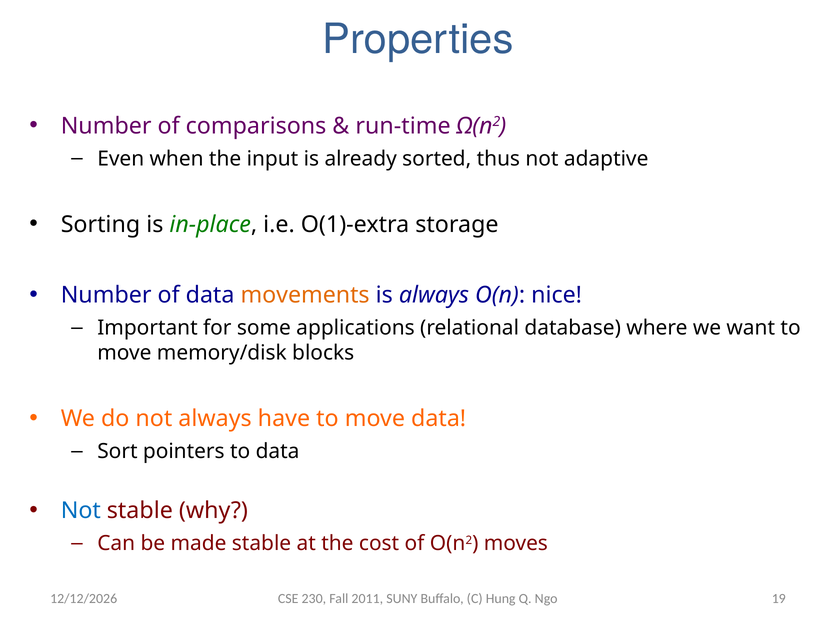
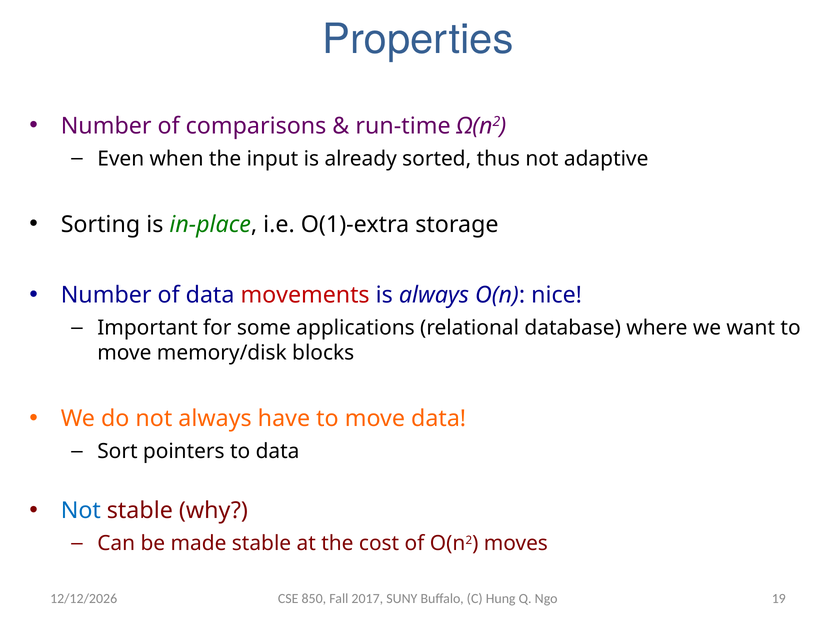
movements colour: orange -> red (305, 295)
230: 230 -> 850 (314, 599)
2011: 2011 -> 2017 (367, 599)
